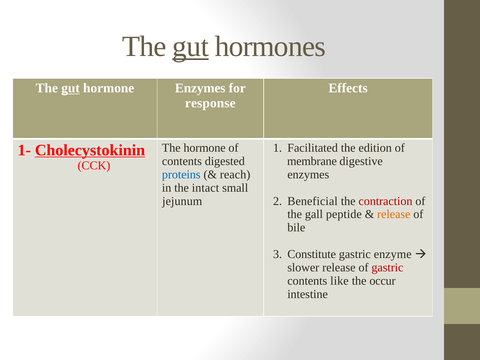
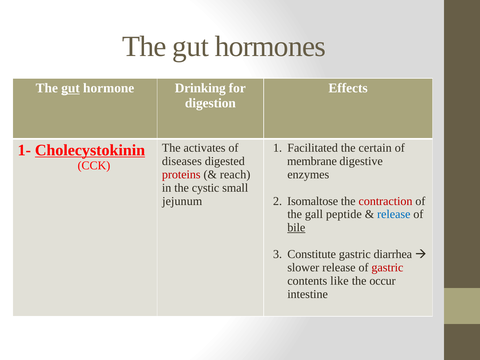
gut underline: present -> none (191, 46)
hormone Enzymes: Enzymes -> Drinking (200, 88)
response: response -> digestion (210, 103)
The hormone: hormone -> activates (205, 148)
edition: edition -> certain (375, 148)
contents: contents -> diseases (182, 161)
proteins colour: blue -> red (181, 174)
intact: intact -> cystic (206, 188)
Beneficial: Beneficial -> Isomaltose (313, 201)
release colour: orange -> blue (394, 214)
bile underline: none -> present (296, 228)
enzyme: enzyme -> diarrhea (393, 254)
